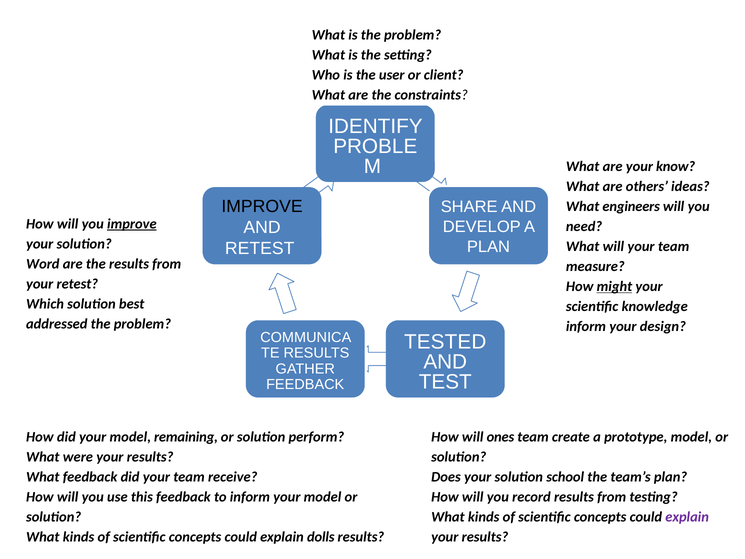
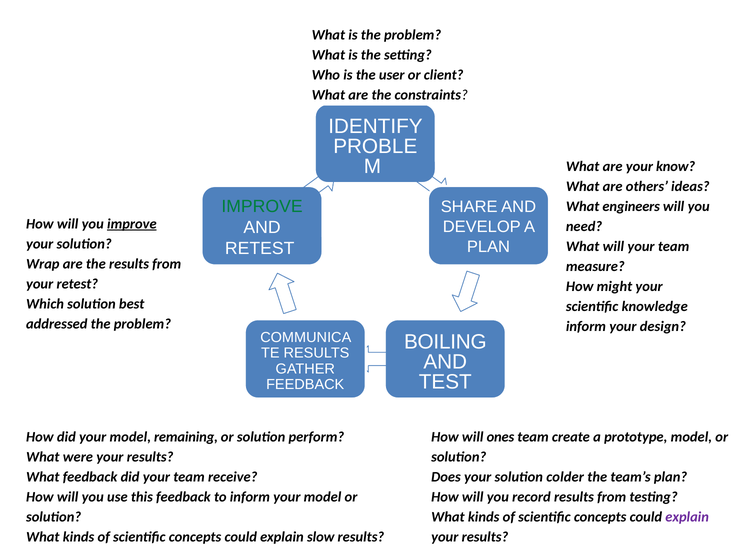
IMPROVE colour: black -> green (262, 206)
Word: Word -> Wrap (43, 264)
might underline: present -> none (614, 286)
TESTED: TESTED -> BOILING (445, 342)
school: school -> colder (565, 477)
dolls: dolls -> slow (321, 537)
